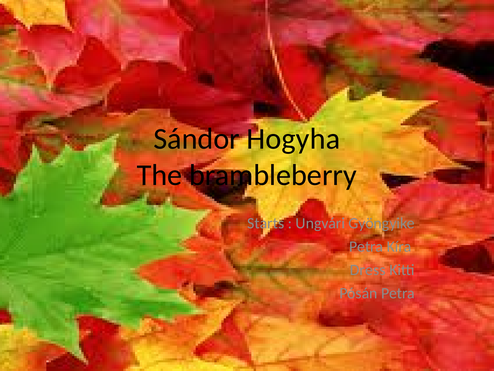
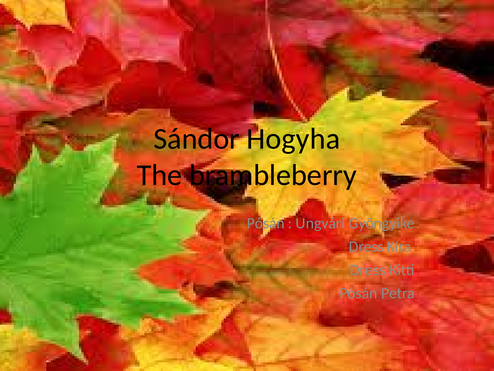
Starts: Starts -> Pósán (266, 223)
Petra: Petra -> Dress (366, 246)
